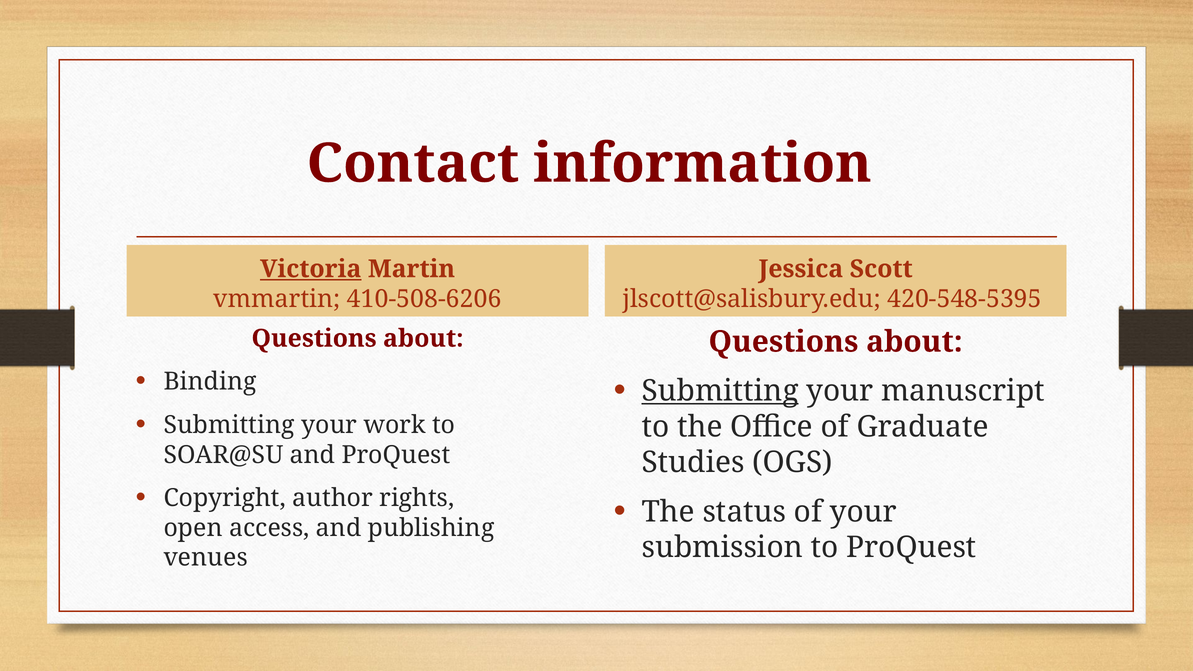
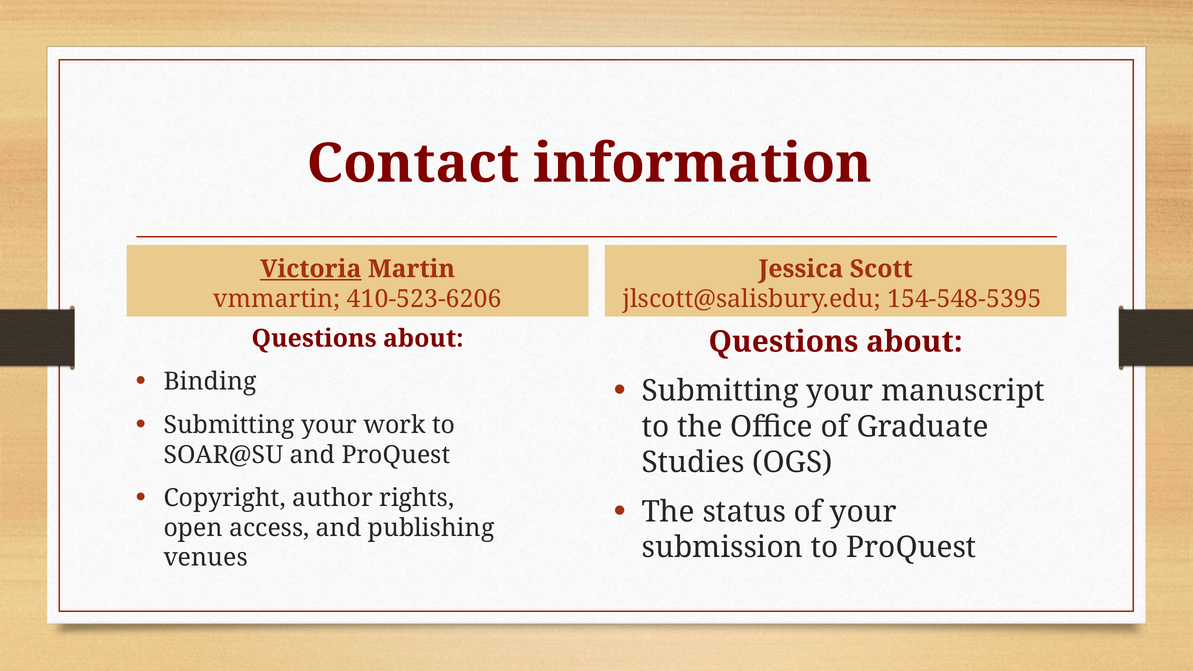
410-508-6206: 410-508-6206 -> 410-523-6206 (424, 299)
420-548-5395: 420-548-5395 -> 154-548-5395 (964, 299)
Submitting underline: present -> none (720, 391)
